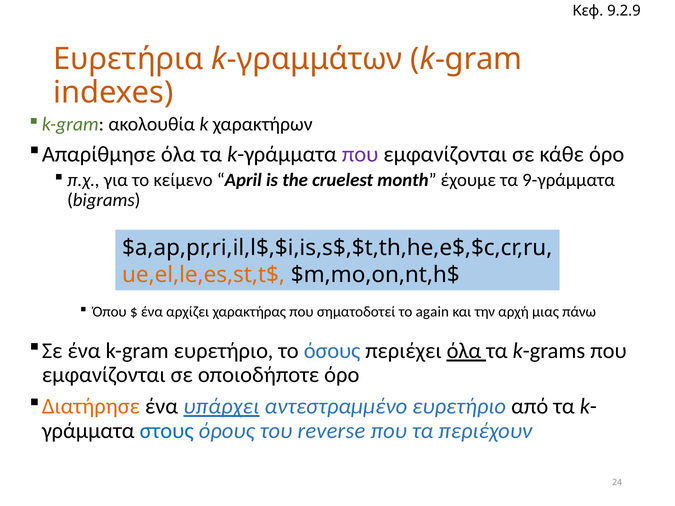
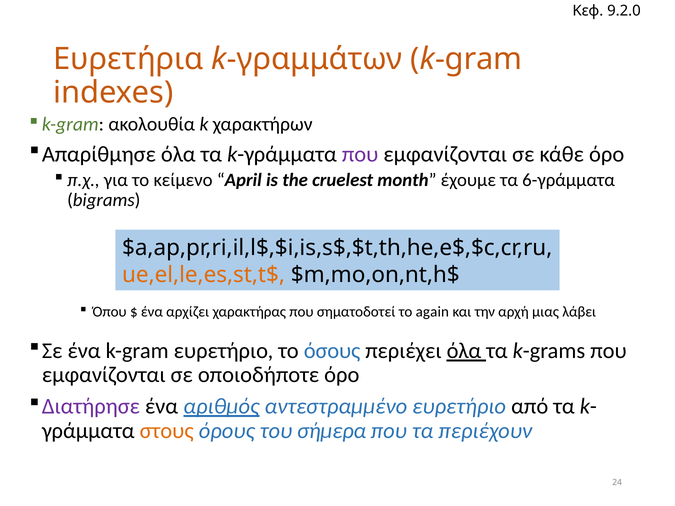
9.2.9: 9.2.9 -> 9.2.0 (624, 11)
9-γράμματα: 9-γράμματα -> 6-γράμματα (569, 180)
πάνω: πάνω -> λάβει (579, 312)
Διατήρησε colour: orange -> purple (91, 407)
υπάρχει: υπάρχει -> αριθμός (221, 407)
στους colour: blue -> orange (167, 431)
reverse: reverse -> σήμερα (332, 431)
